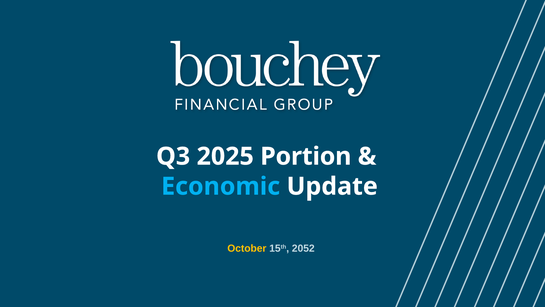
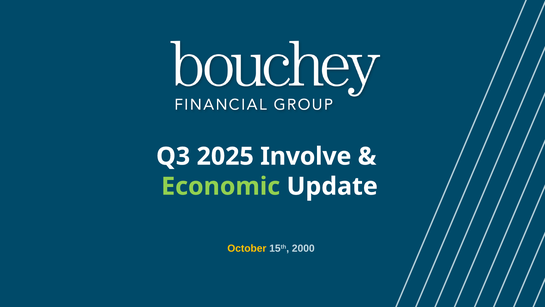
Portion: Portion -> Involve (306, 156)
Economic colour: light blue -> light green (221, 186)
2052: 2052 -> 2000 (303, 248)
